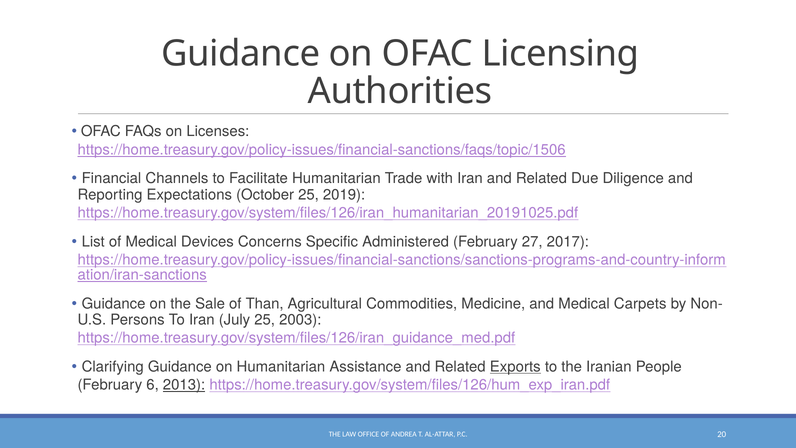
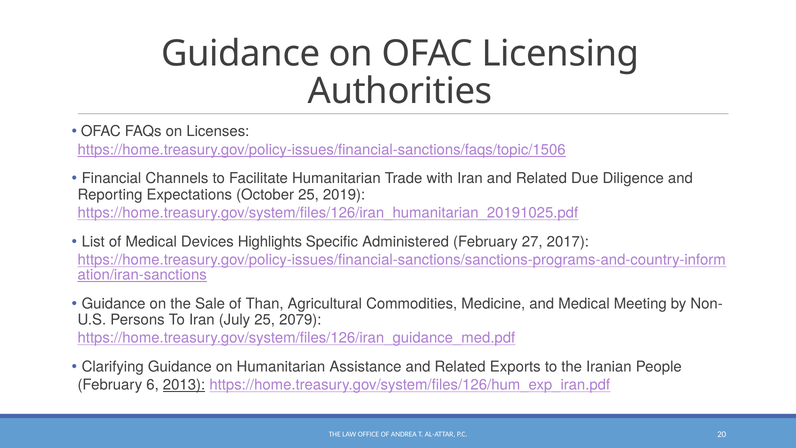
Concerns: Concerns -> Highlights (270, 242)
Carpets: Carpets -> Meeting (640, 303)
2003: 2003 -> 2079 (300, 320)
Exports underline: present -> none (515, 367)
